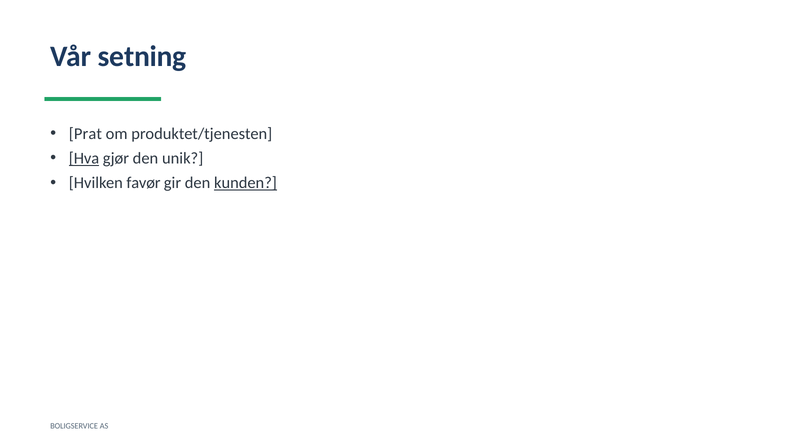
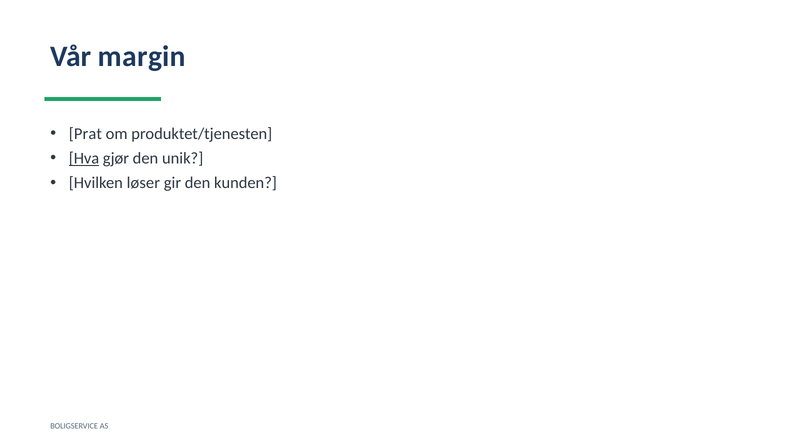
setning: setning -> margin (142, 56)
favør: favør -> løser (143, 183)
kunden underline: present -> none (245, 183)
